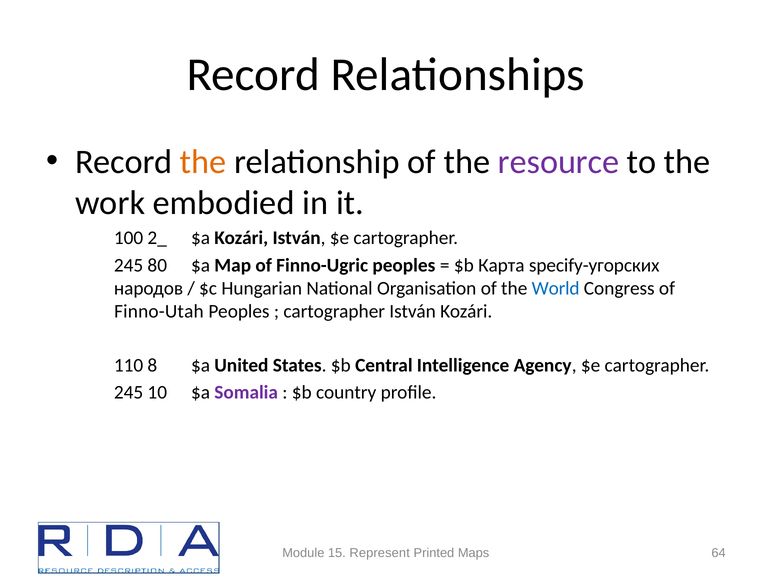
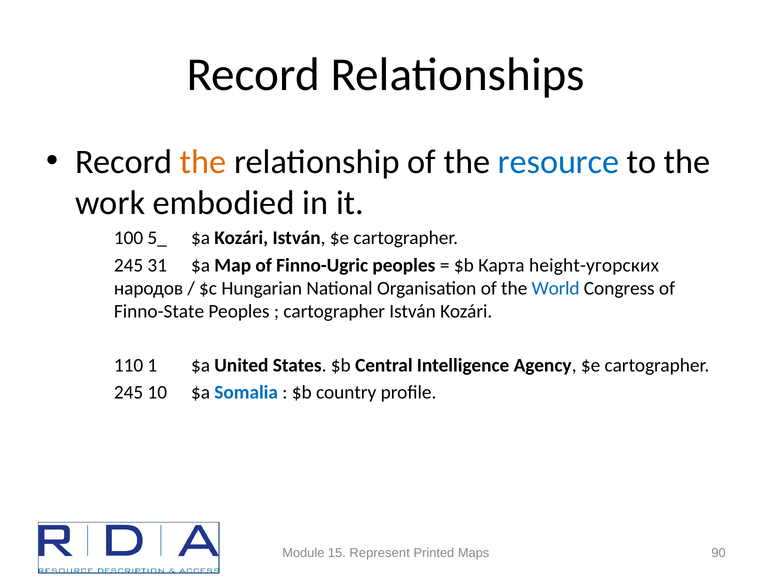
resource colour: purple -> blue (559, 162)
2_: 2_ -> 5_ (157, 238)
80: 80 -> 31 (157, 265)
specify-угорских: specify-угорских -> height-угорских (594, 265)
Finno-Utah: Finno-Utah -> Finno-State (159, 311)
8: 8 -> 1 (152, 365)
Somalia colour: purple -> blue (246, 393)
64: 64 -> 90 (719, 553)
